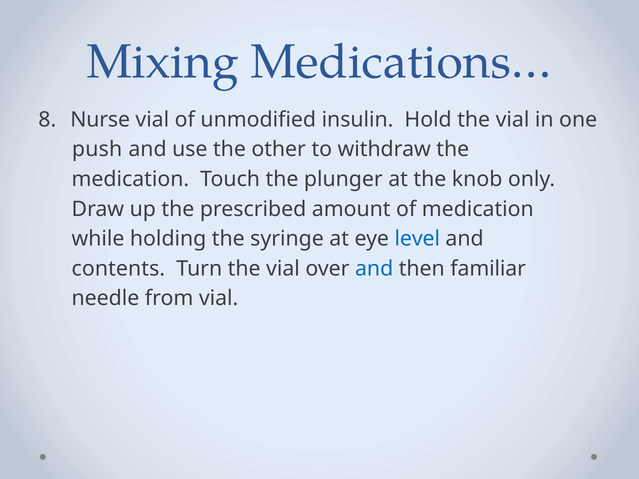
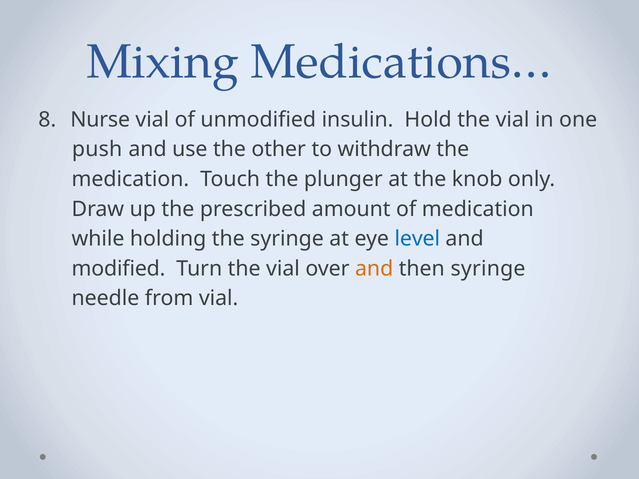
contents: contents -> modified (118, 269)
and colour: blue -> orange (374, 269)
then familiar: familiar -> syringe (488, 269)
